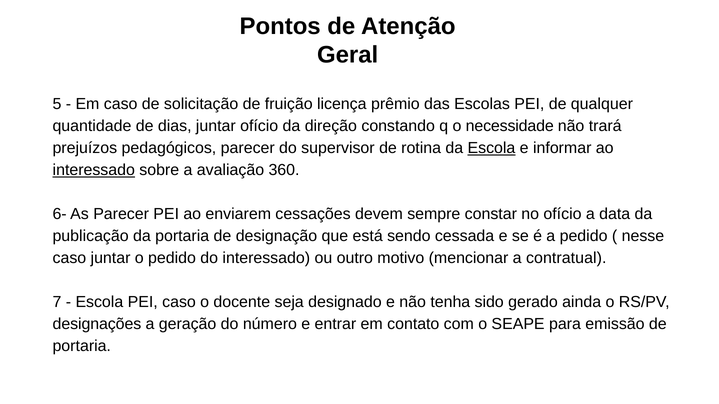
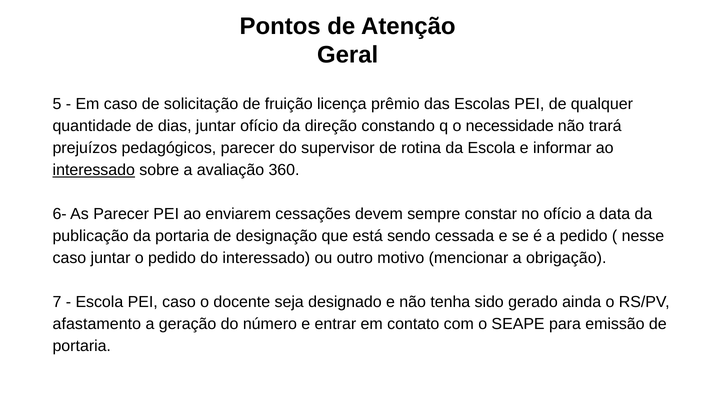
Escola underline: present -> none (491, 148)
contratual: contratual -> obrigação (566, 258)
designações: designações -> afastamento (97, 324)
